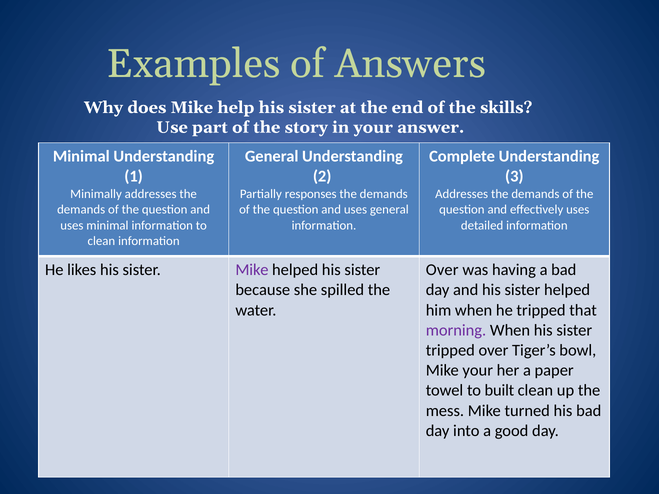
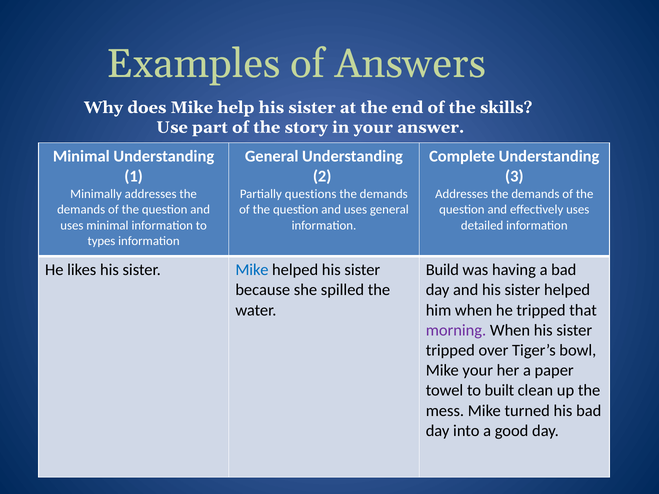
responses: responses -> questions (311, 194)
clean: clean -> types (101, 241)
Mike colour: purple -> blue (252, 270)
Over: Over -> Build (442, 270)
